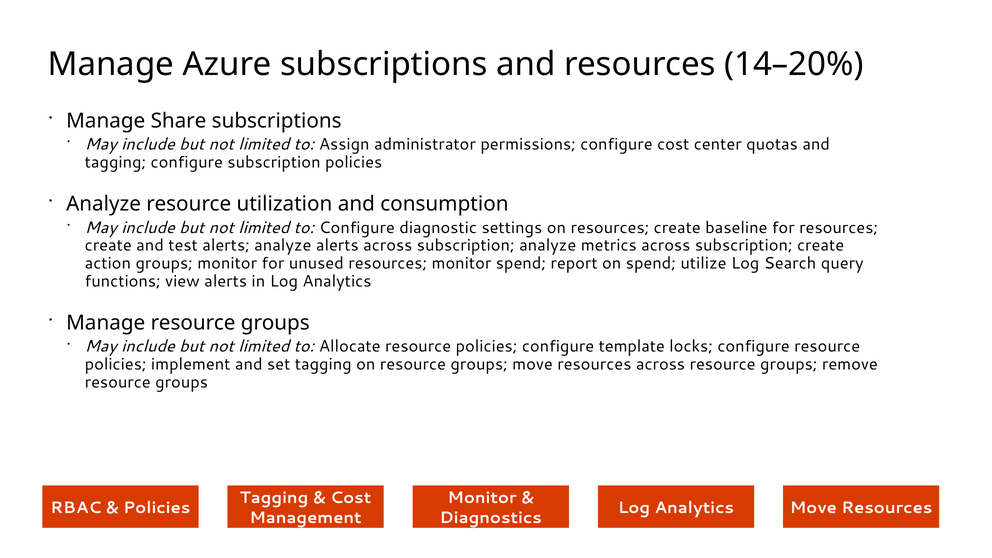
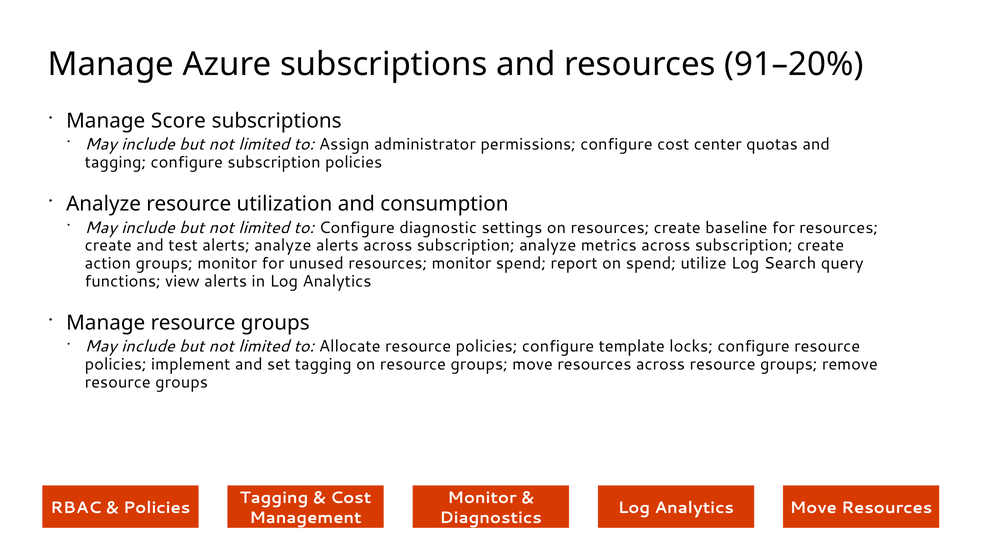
14–20%: 14–20% -> 91–20% (794, 65)
Share: Share -> Score (178, 121)
